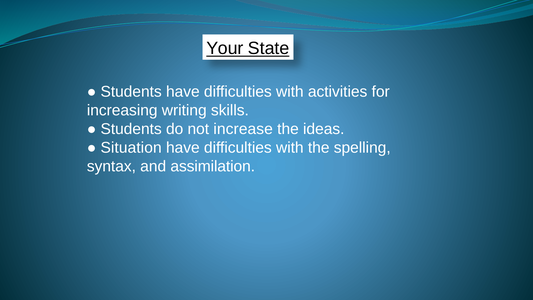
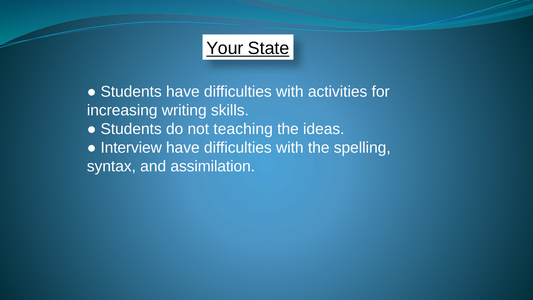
increase: increase -> teaching (243, 129)
Situation: Situation -> Interview (131, 148)
